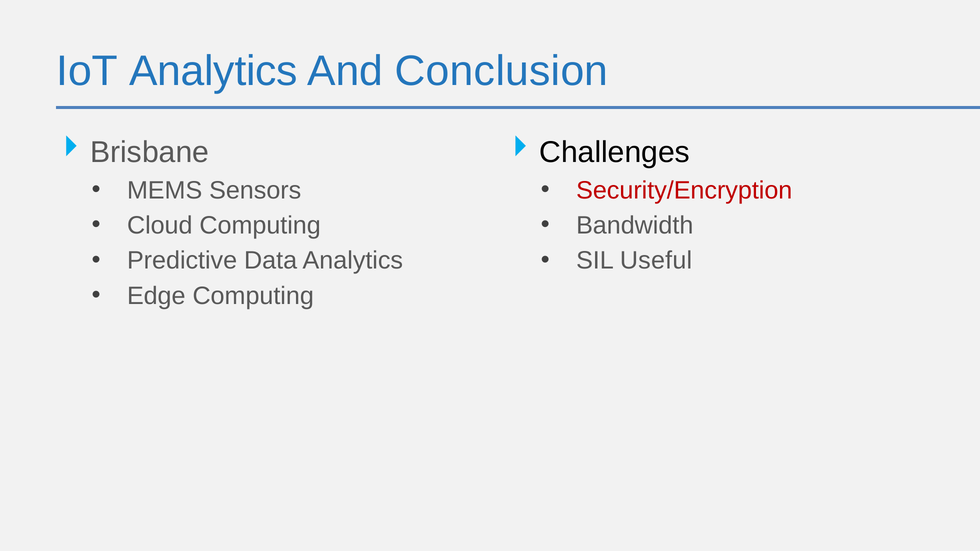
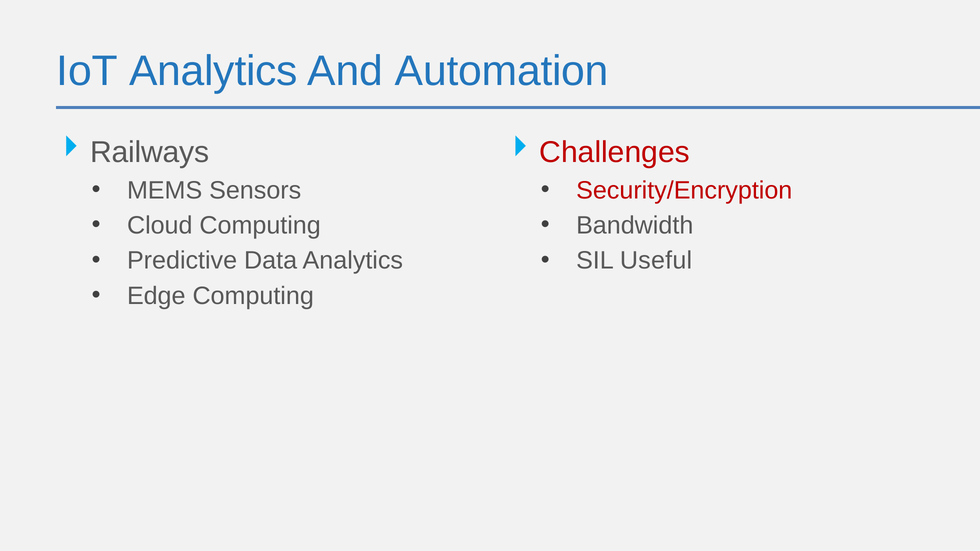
Conclusion: Conclusion -> Automation (502, 71)
Brisbane: Brisbane -> Railways (150, 153)
Challenges colour: black -> red (615, 153)
